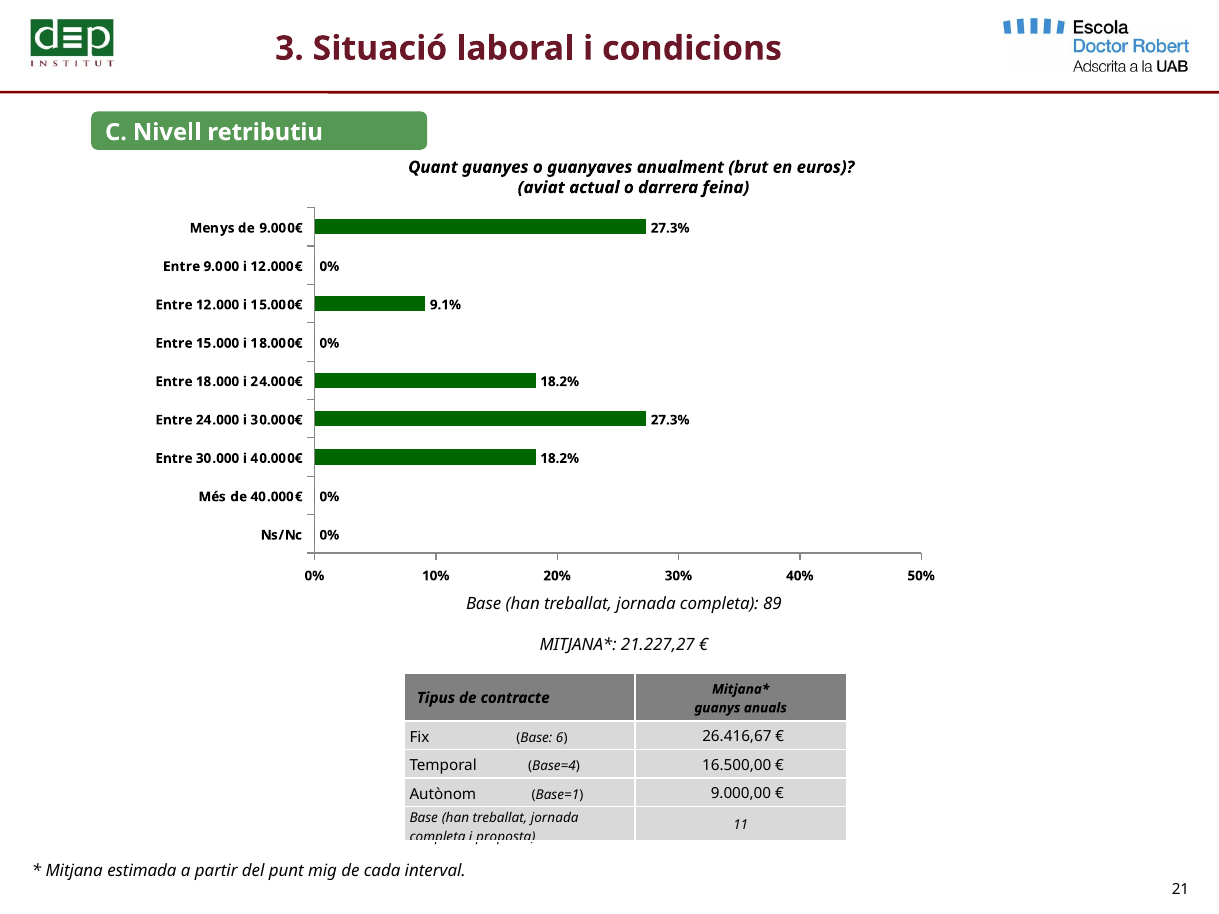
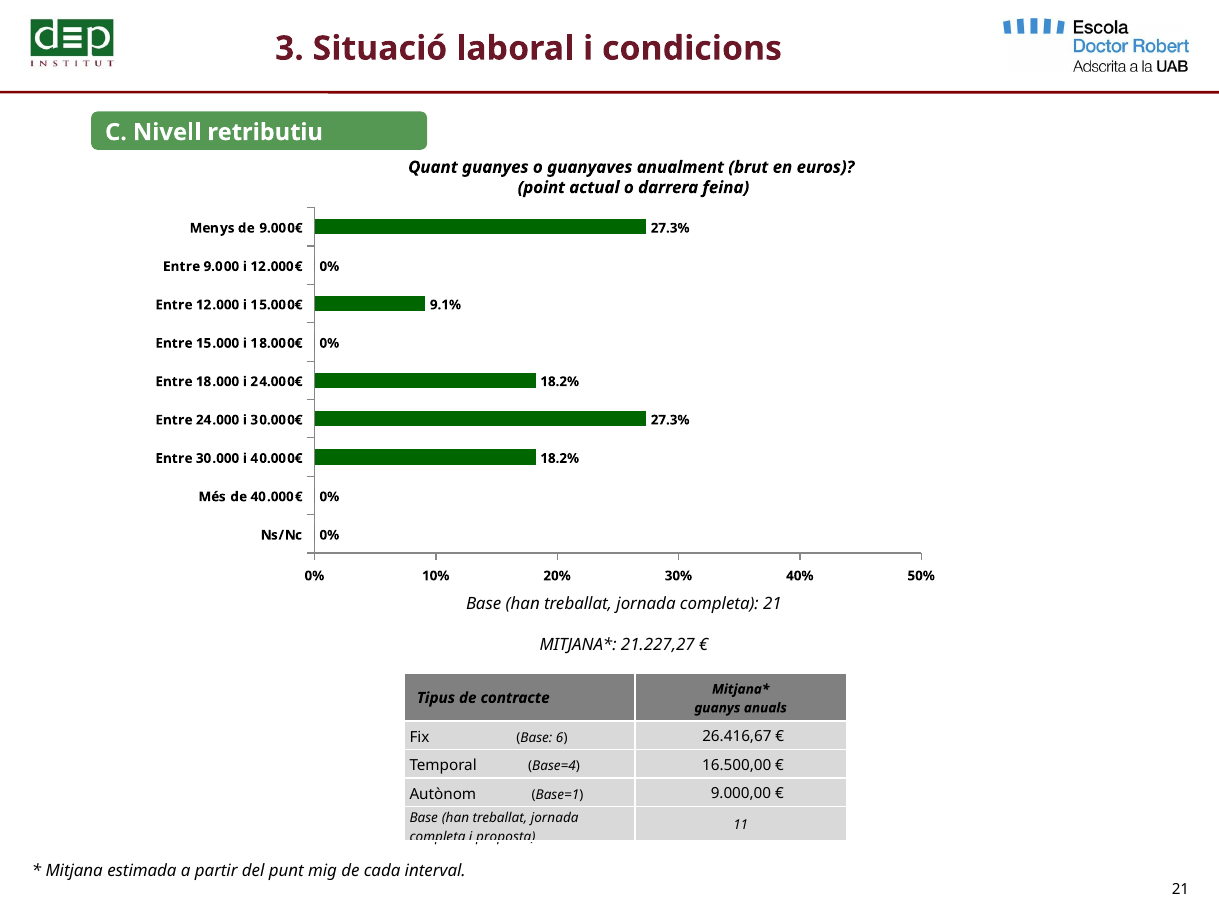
aviat: aviat -> point (541, 188)
completa 89: 89 -> 21 (772, 604)
